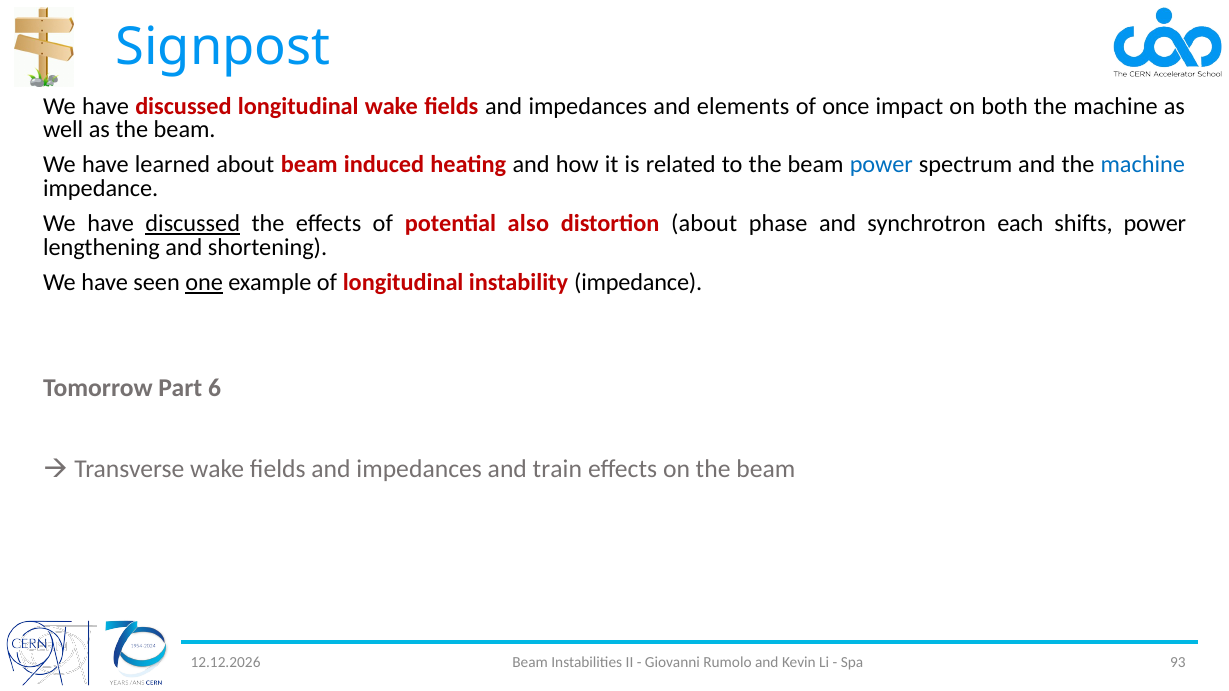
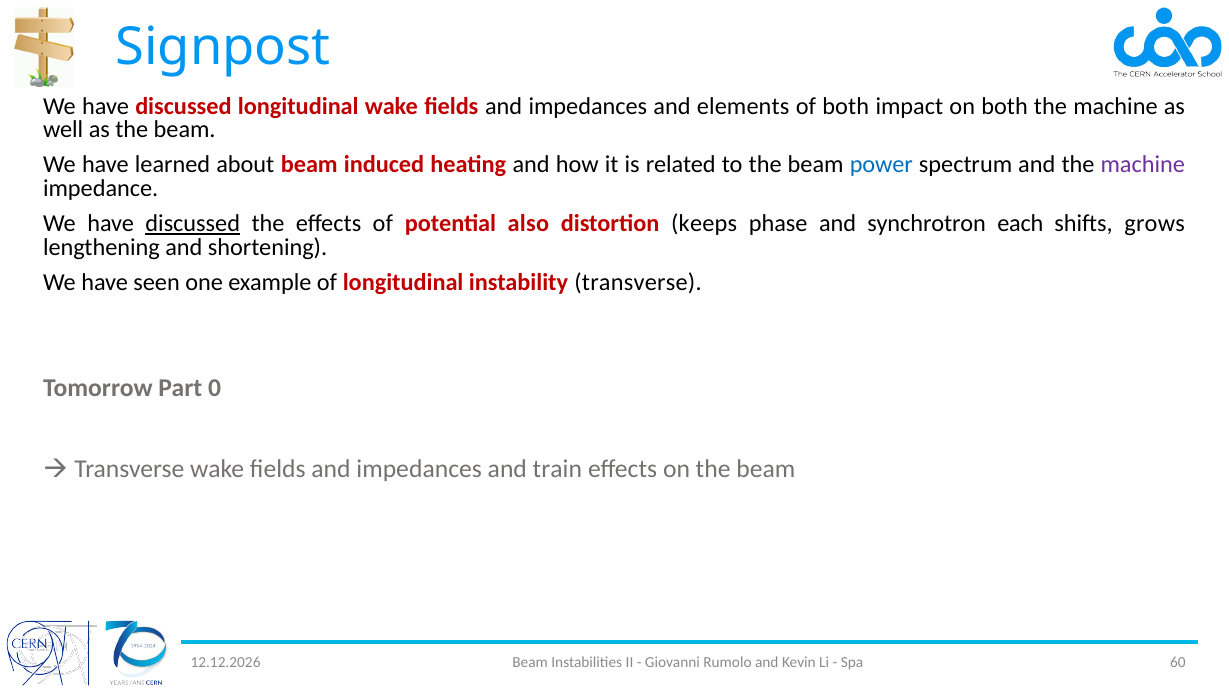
of once: once -> both (846, 106)
machine colour: blue -> purple (1143, 165)
distortion about: about -> keeps (704, 224)
shifts power: power -> grows (1155, 224)
one underline: present -> none (204, 282)
instability impedance: impedance -> transverse (638, 282)
6: 6 -> 0 (215, 389)
93: 93 -> 60 (1178, 663)
